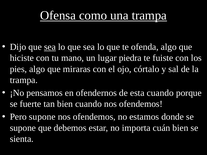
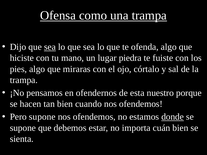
esta cuando: cuando -> nuestro (160, 93)
fuerte: fuerte -> hacen (31, 104)
donde underline: none -> present (173, 117)
